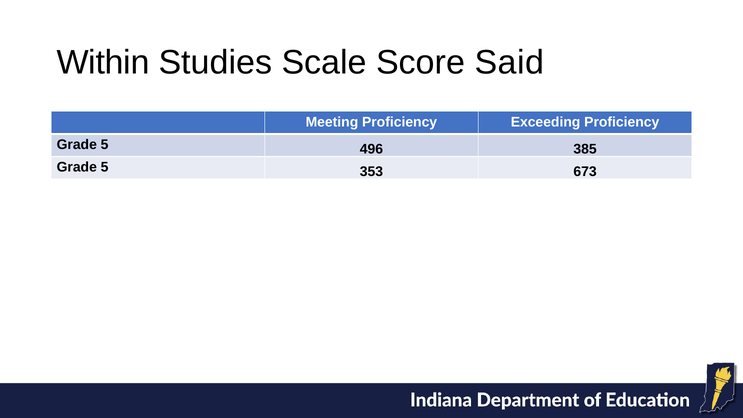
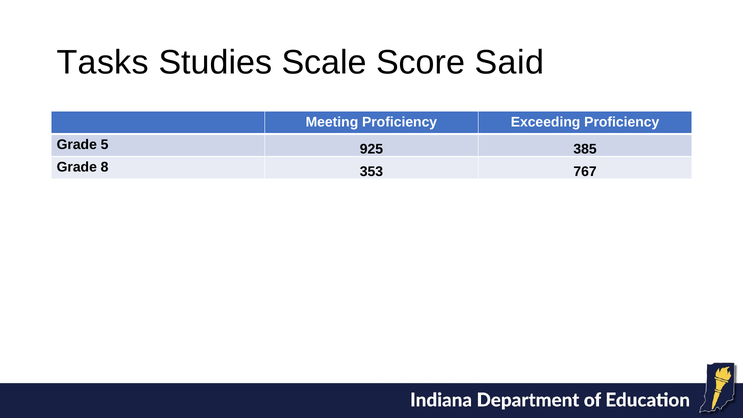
Within: Within -> Tasks (103, 62)
496: 496 -> 925 (371, 149)
5: 5 -> 8 (105, 167)
673: 673 -> 767 (585, 171)
